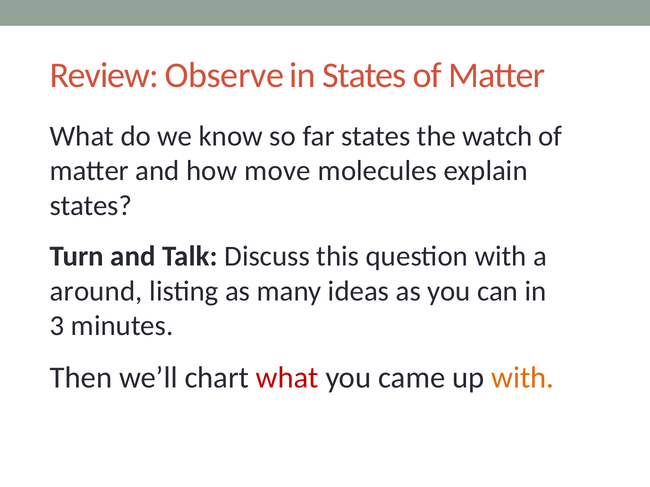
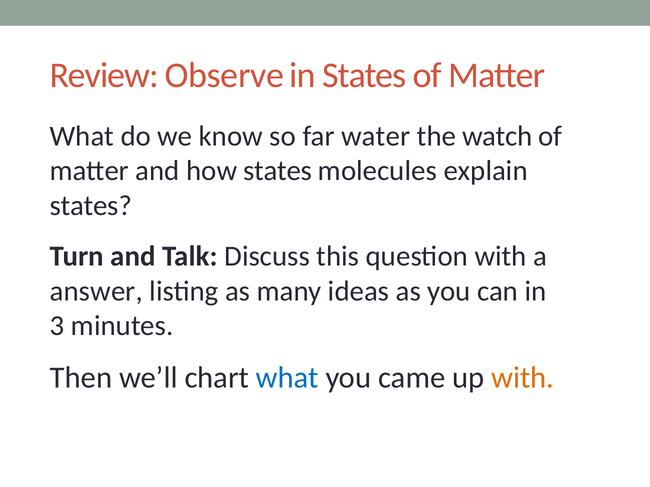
far states: states -> water (376, 136)
how move: move -> states (278, 171)
around: around -> answer (96, 291)
what colour: red -> blue (287, 378)
